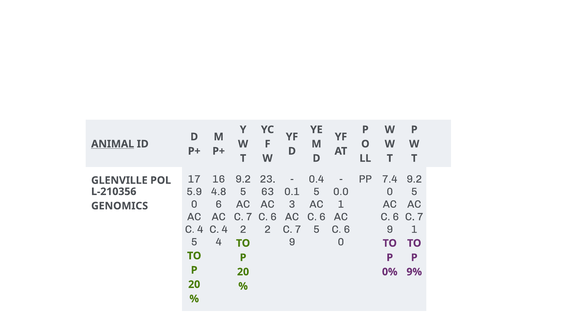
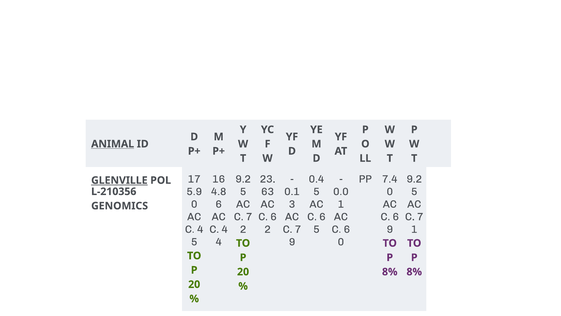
GLENVILLE underline: none -> present (119, 180)
0%: 0% -> 8% (390, 272)
9%: 9% -> 8% (414, 272)
